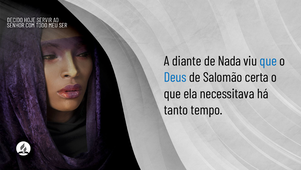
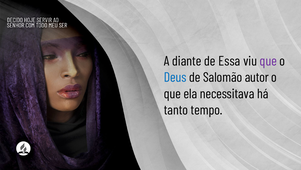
Nada: Nada -> Essa (229, 61)
que colour: blue -> purple (268, 61)
certa: certa -> autor (257, 77)
